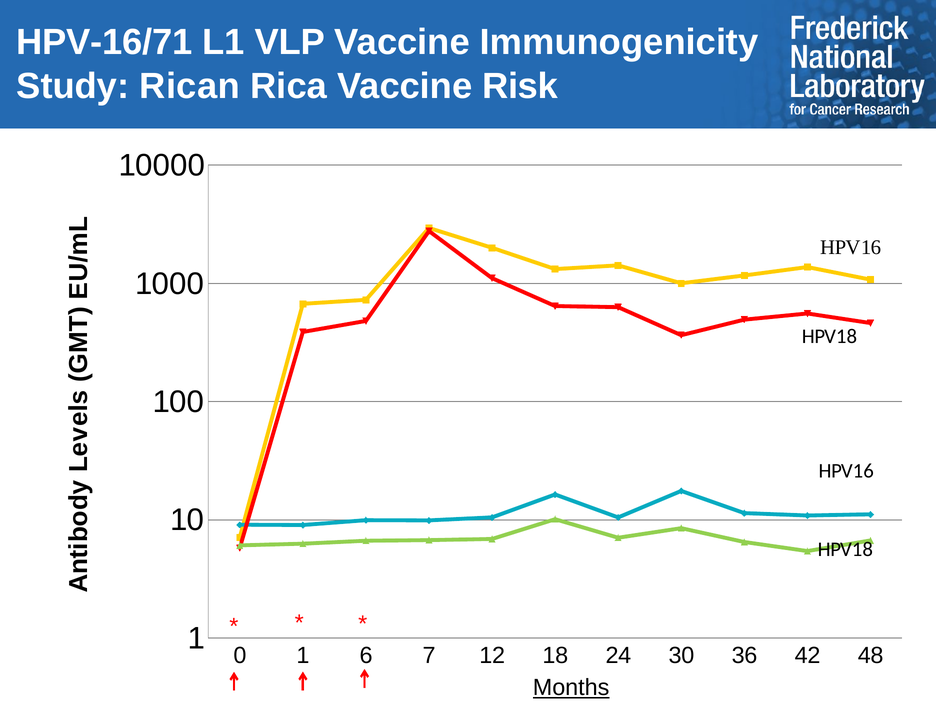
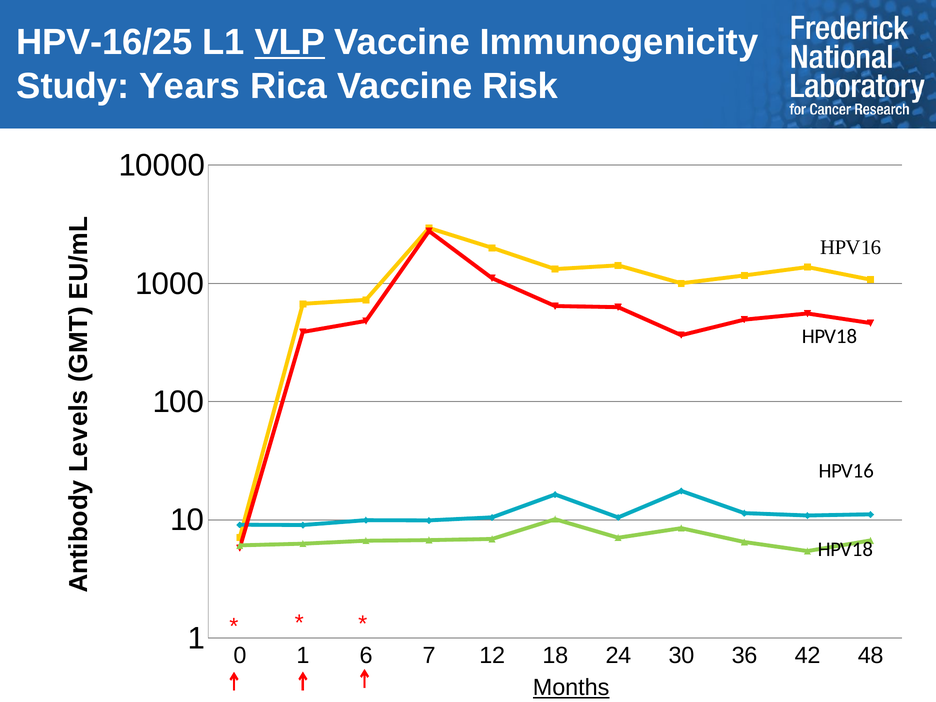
HPV-16/71: HPV-16/71 -> HPV-16/25 (104, 42)
VLP underline: none -> present (290, 42)
Rican: Rican -> Years (190, 86)
